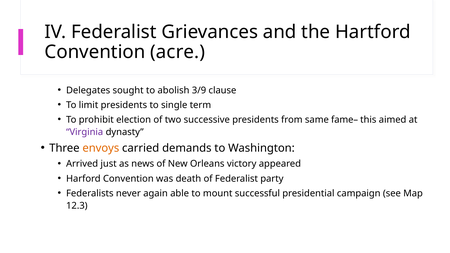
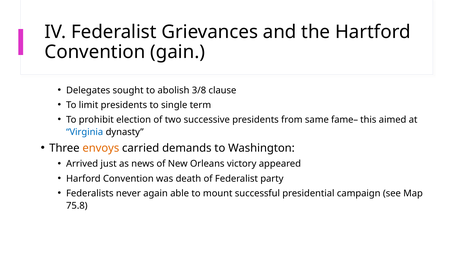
acre: acre -> gain (178, 52)
3/9: 3/9 -> 3/8 (199, 90)
Virginia colour: purple -> blue (85, 132)
12.3: 12.3 -> 75.8 (77, 206)
